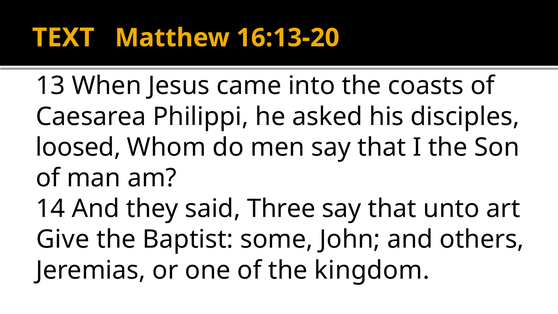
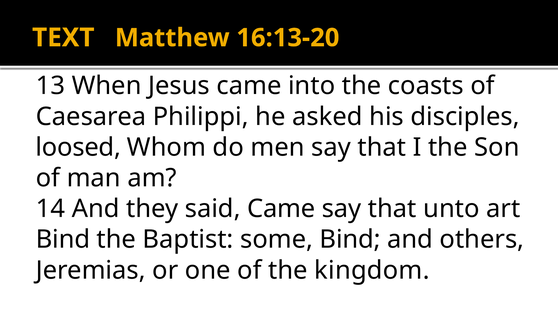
said Three: Three -> Came (281, 209)
Give: Give -> Bind (63, 239)
some John: John -> Bind (350, 239)
